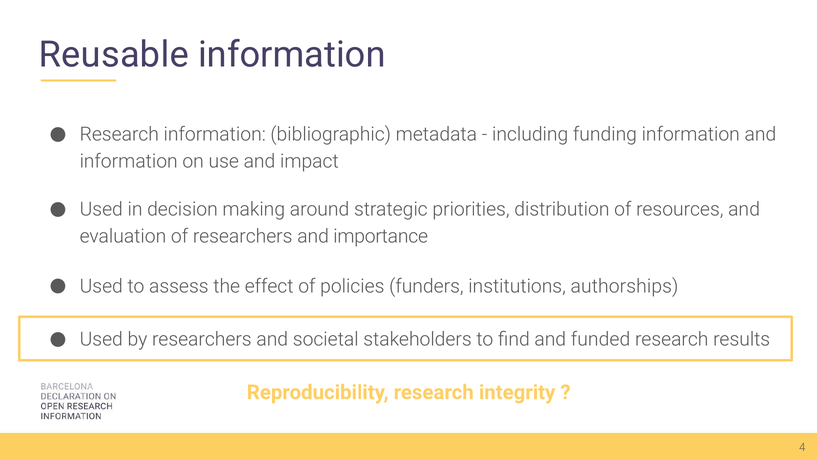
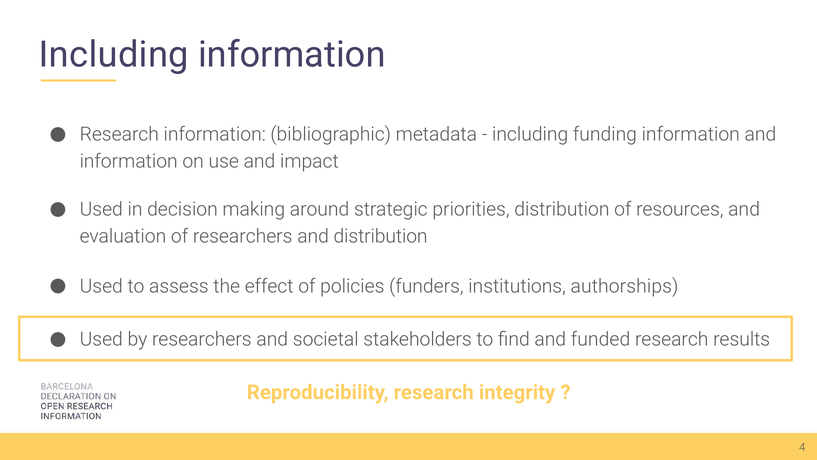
Reusable: Reusable -> Including (114, 55)
and importance: importance -> distribution (381, 236)
